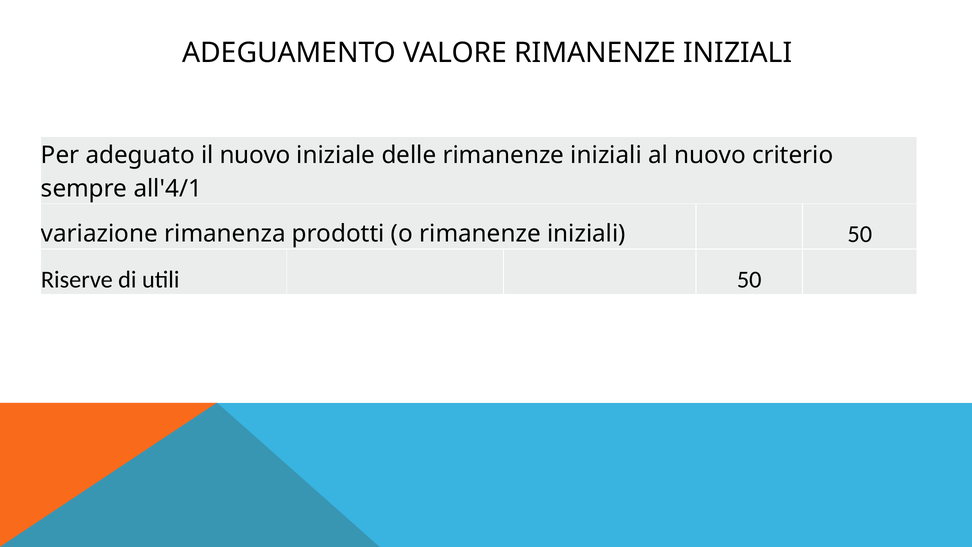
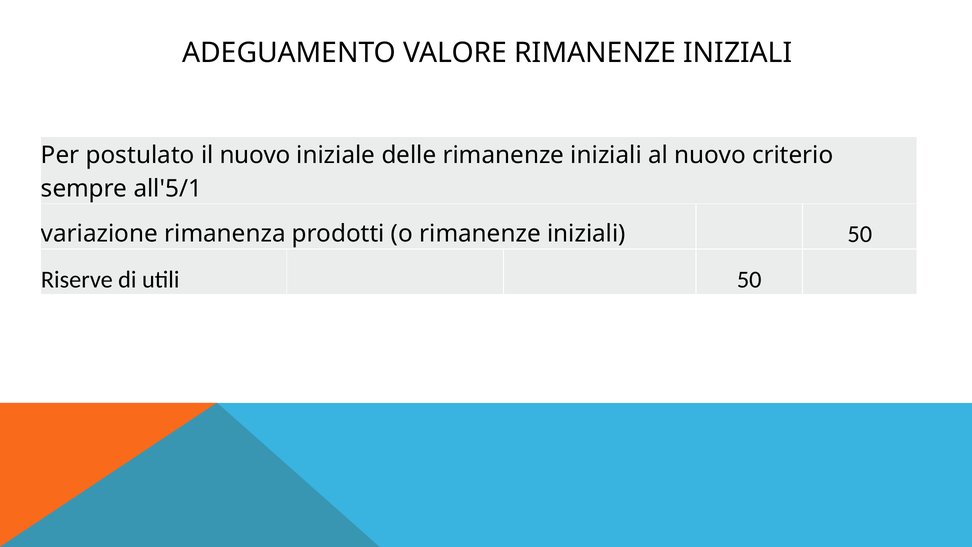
adeguato: adeguato -> postulato (140, 155)
all'4/1: all'4/1 -> all'5/1 (168, 188)
